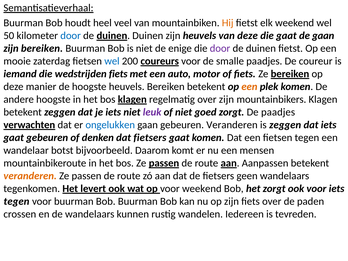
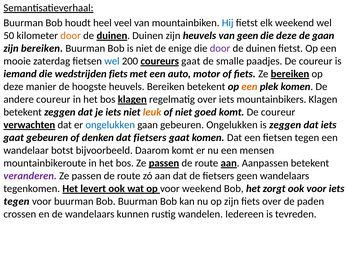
Hij colour: orange -> blue (228, 23)
door colour: blue -> orange (71, 36)
van deze: deze -> geen (248, 36)
die gaat: gaat -> deze (286, 36)
coureurs voor: voor -> gaat (191, 61)
andere hoogste: hoogste -> coureur (53, 99)
over zijn: zijn -> iets (227, 99)
leuk colour: purple -> orange (152, 112)
goed zorgt: zorgt -> komt (232, 112)
paadjes: paadjes -> coureur (278, 112)
gebeuren Veranderen: Veranderen -> Ongelukken (232, 125)
veranderen colour: orange -> purple (30, 176)
